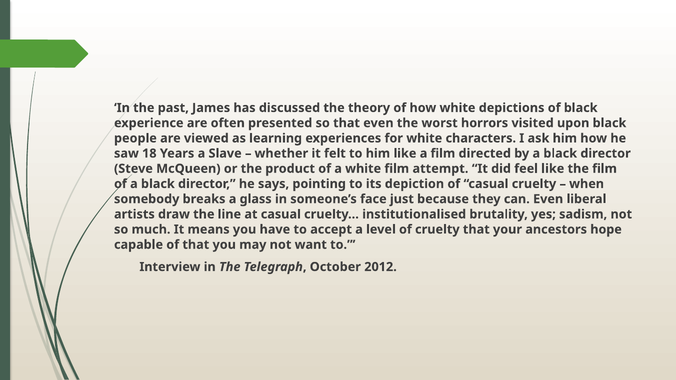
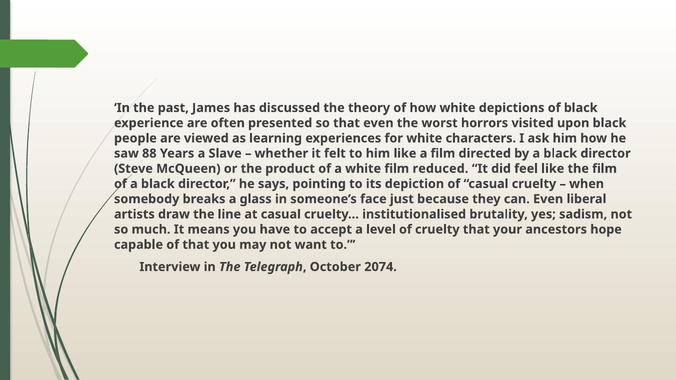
18: 18 -> 88 (149, 154)
attempt: attempt -> reduced (440, 169)
2012: 2012 -> 2074 (381, 267)
